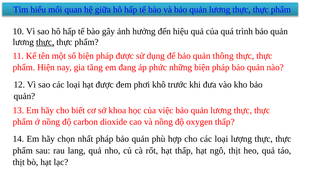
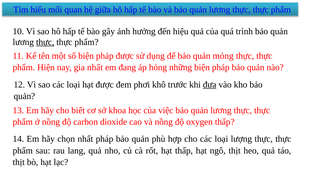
thông: thông -> mỏng (223, 56)
gia tăng: tăng -> nhất (95, 67)
phức: phức -> hỏng (158, 67)
đưa underline: none -> present (210, 85)
